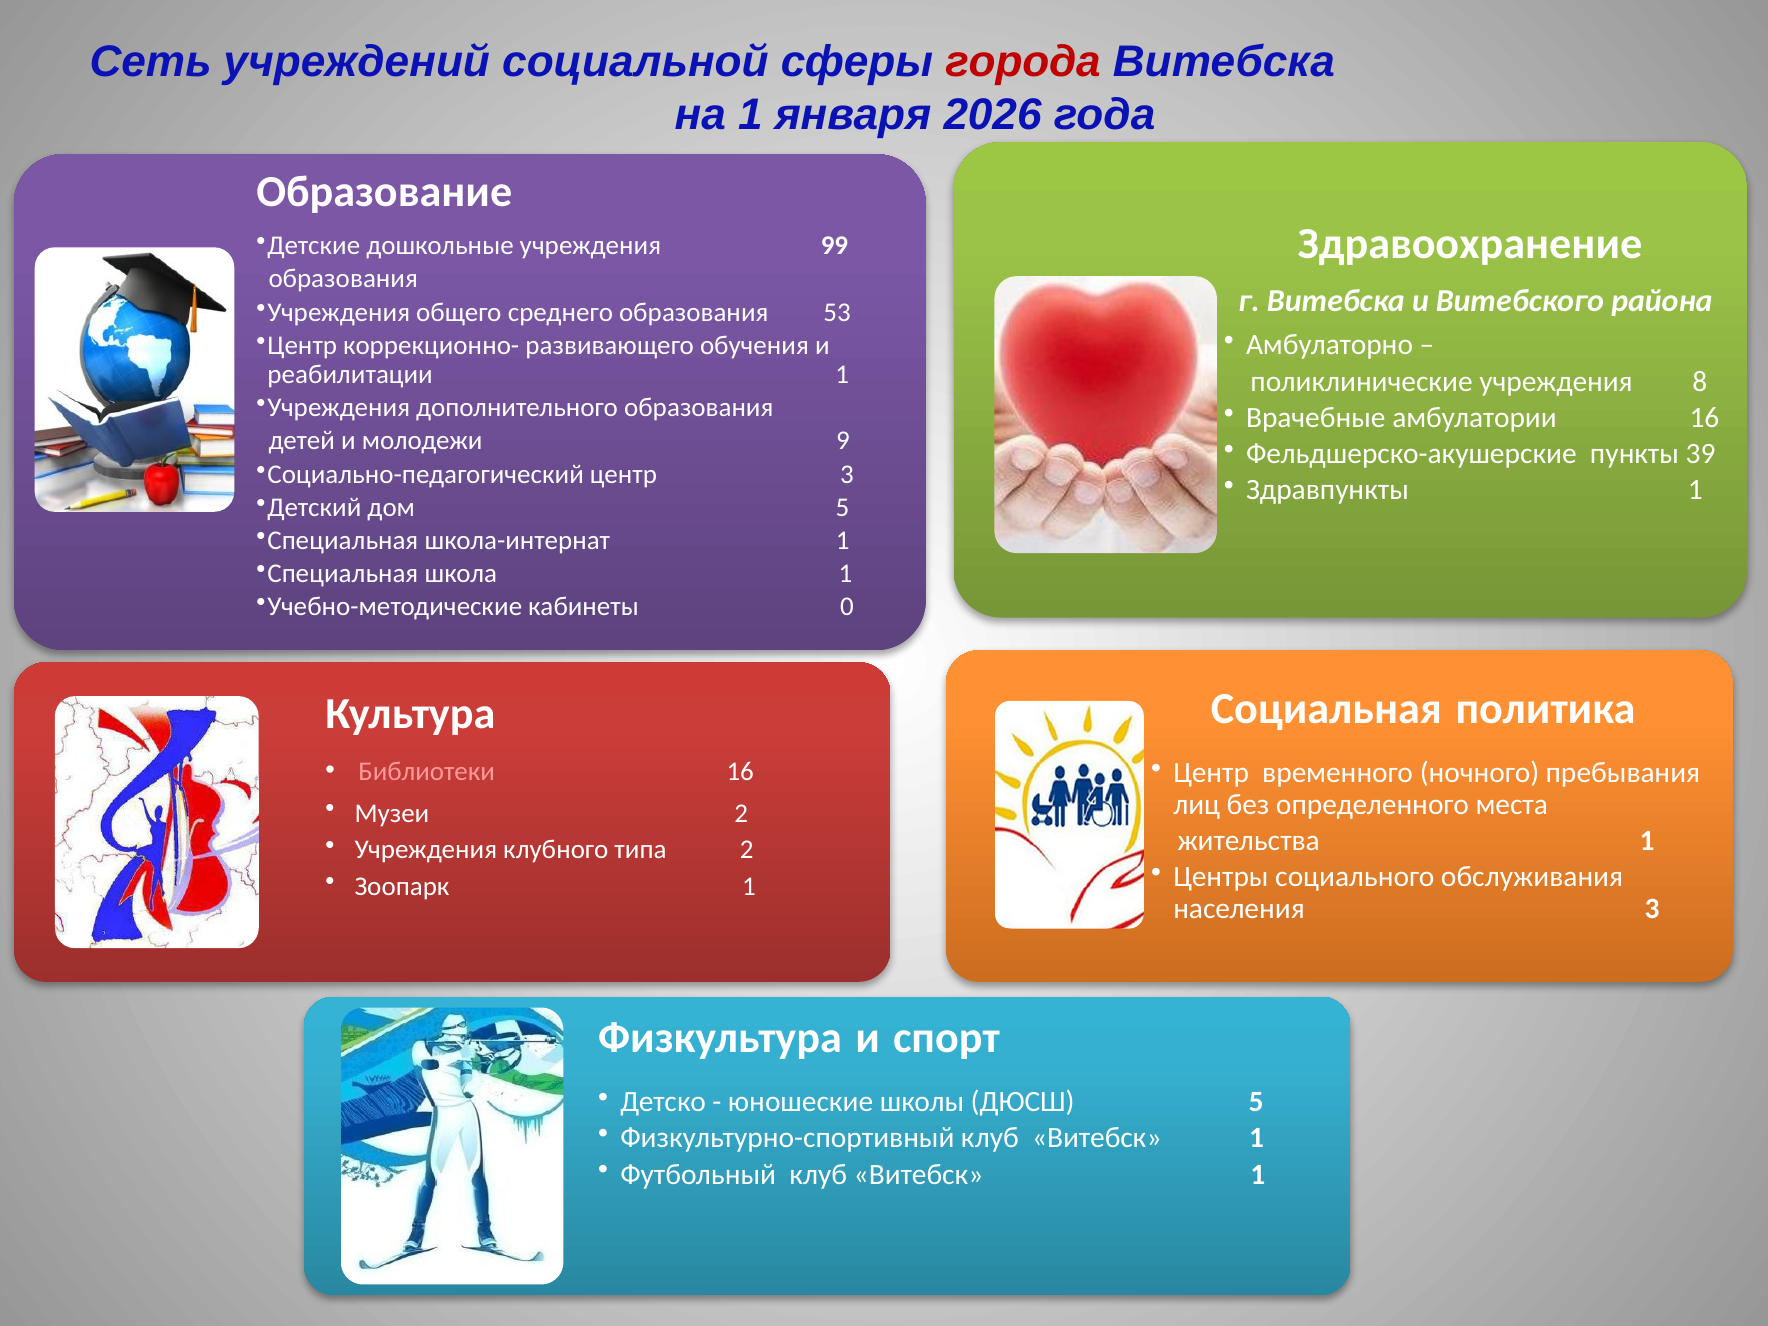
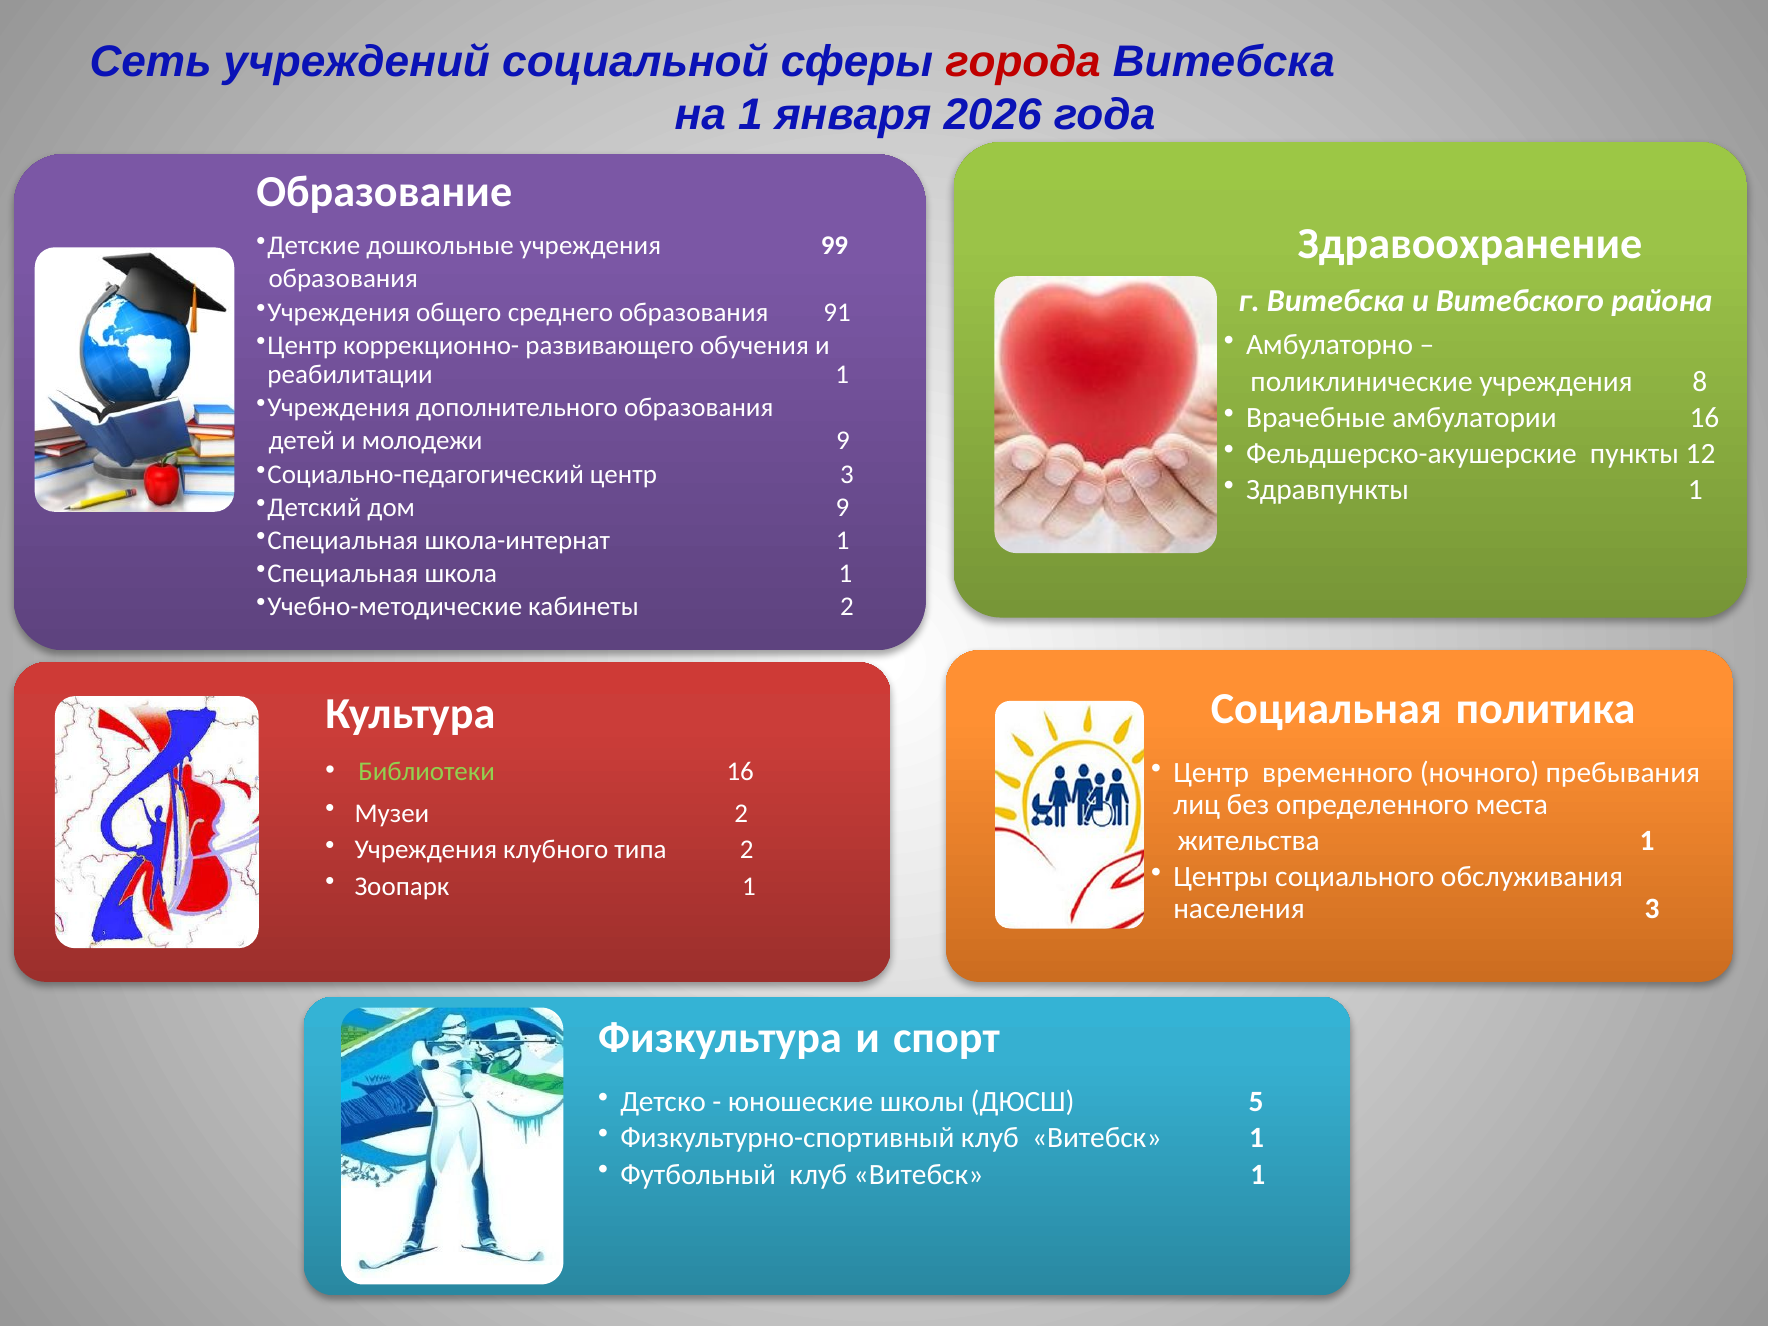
53: 53 -> 91 (837, 312)
39: 39 -> 12 (1701, 454)
дом 5: 5 -> 9 (843, 507)
кабинеты 0: 0 -> 2 (847, 607)
Библиотеки colour: pink -> light green (427, 771)
